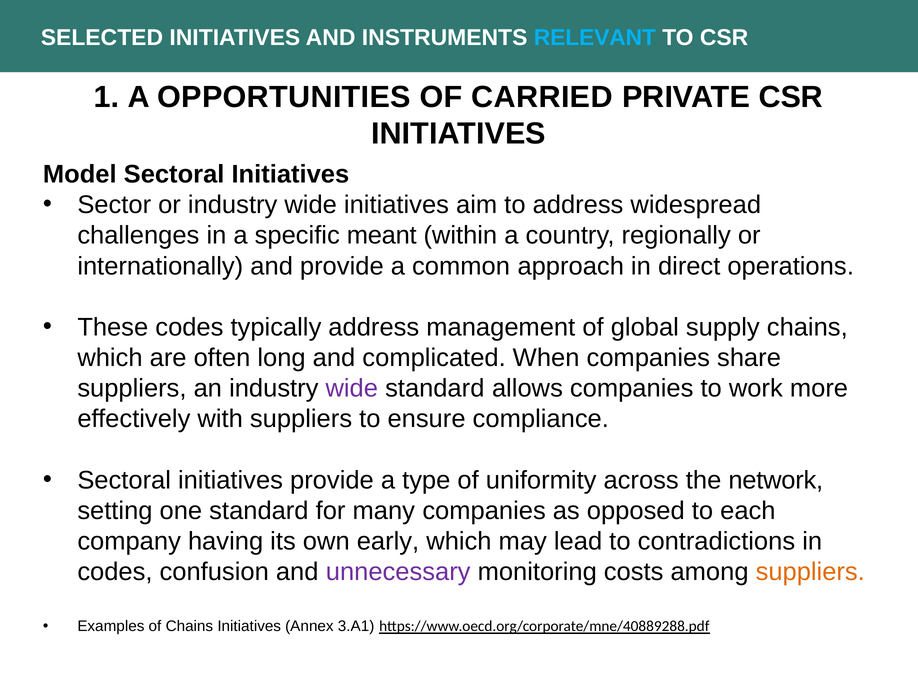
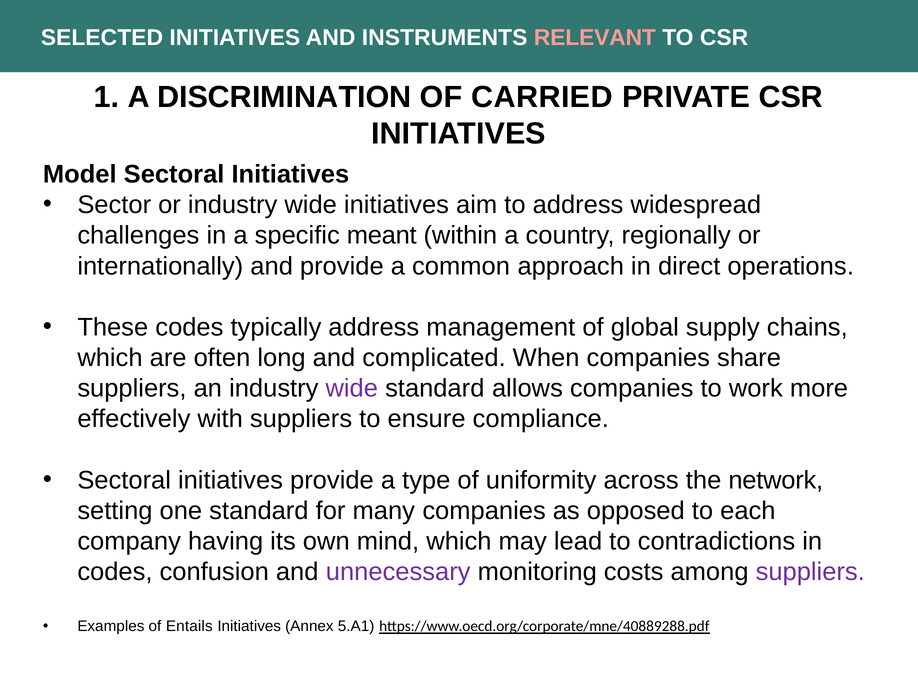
RELEVANT colour: light blue -> pink (595, 38)
OPPORTUNITIES: OPPORTUNITIES -> DISCRIMINATION (284, 97)
early: early -> mind (388, 542)
suppliers colour: orange -> purple (810, 572)
of Chains: Chains -> Entails (189, 627)
3.A1: 3.A1 -> 5.A1 (356, 627)
